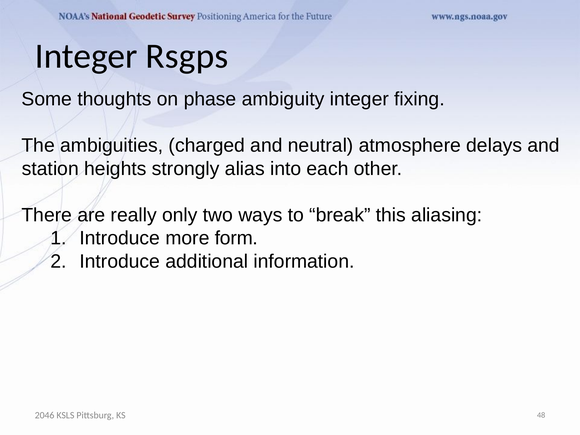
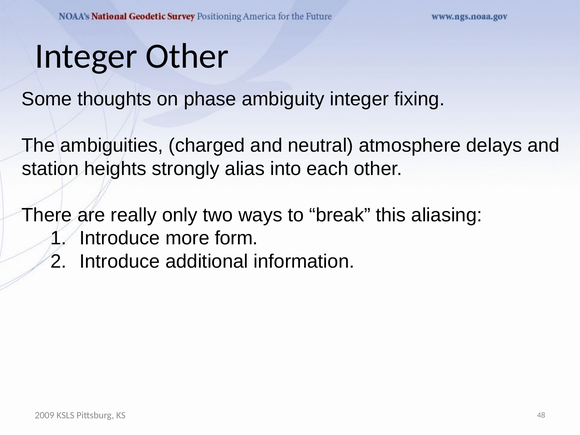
Integer Rsgps: Rsgps -> Other (187, 56)
2046: 2046 -> 2009 (45, 415)
